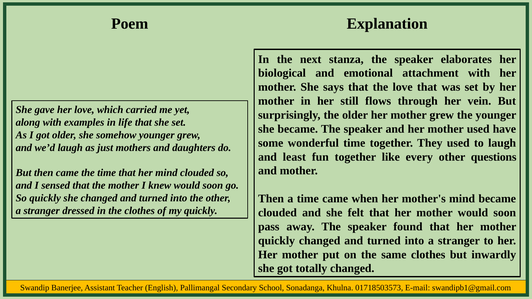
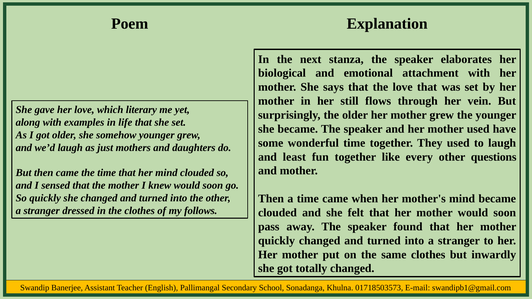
carried: carried -> literary (141, 110)
my quickly: quickly -> follows (201, 211)
